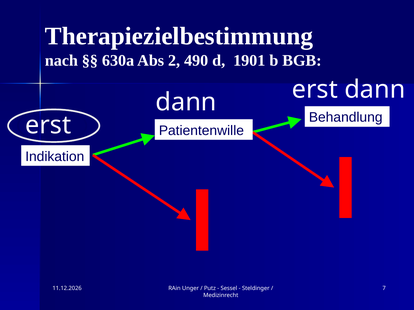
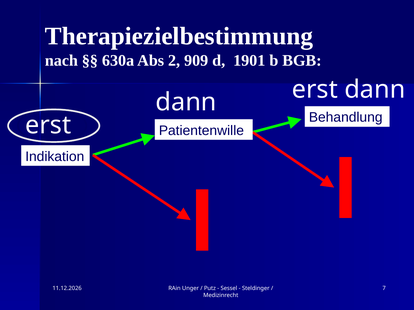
490: 490 -> 909 (196, 60)
